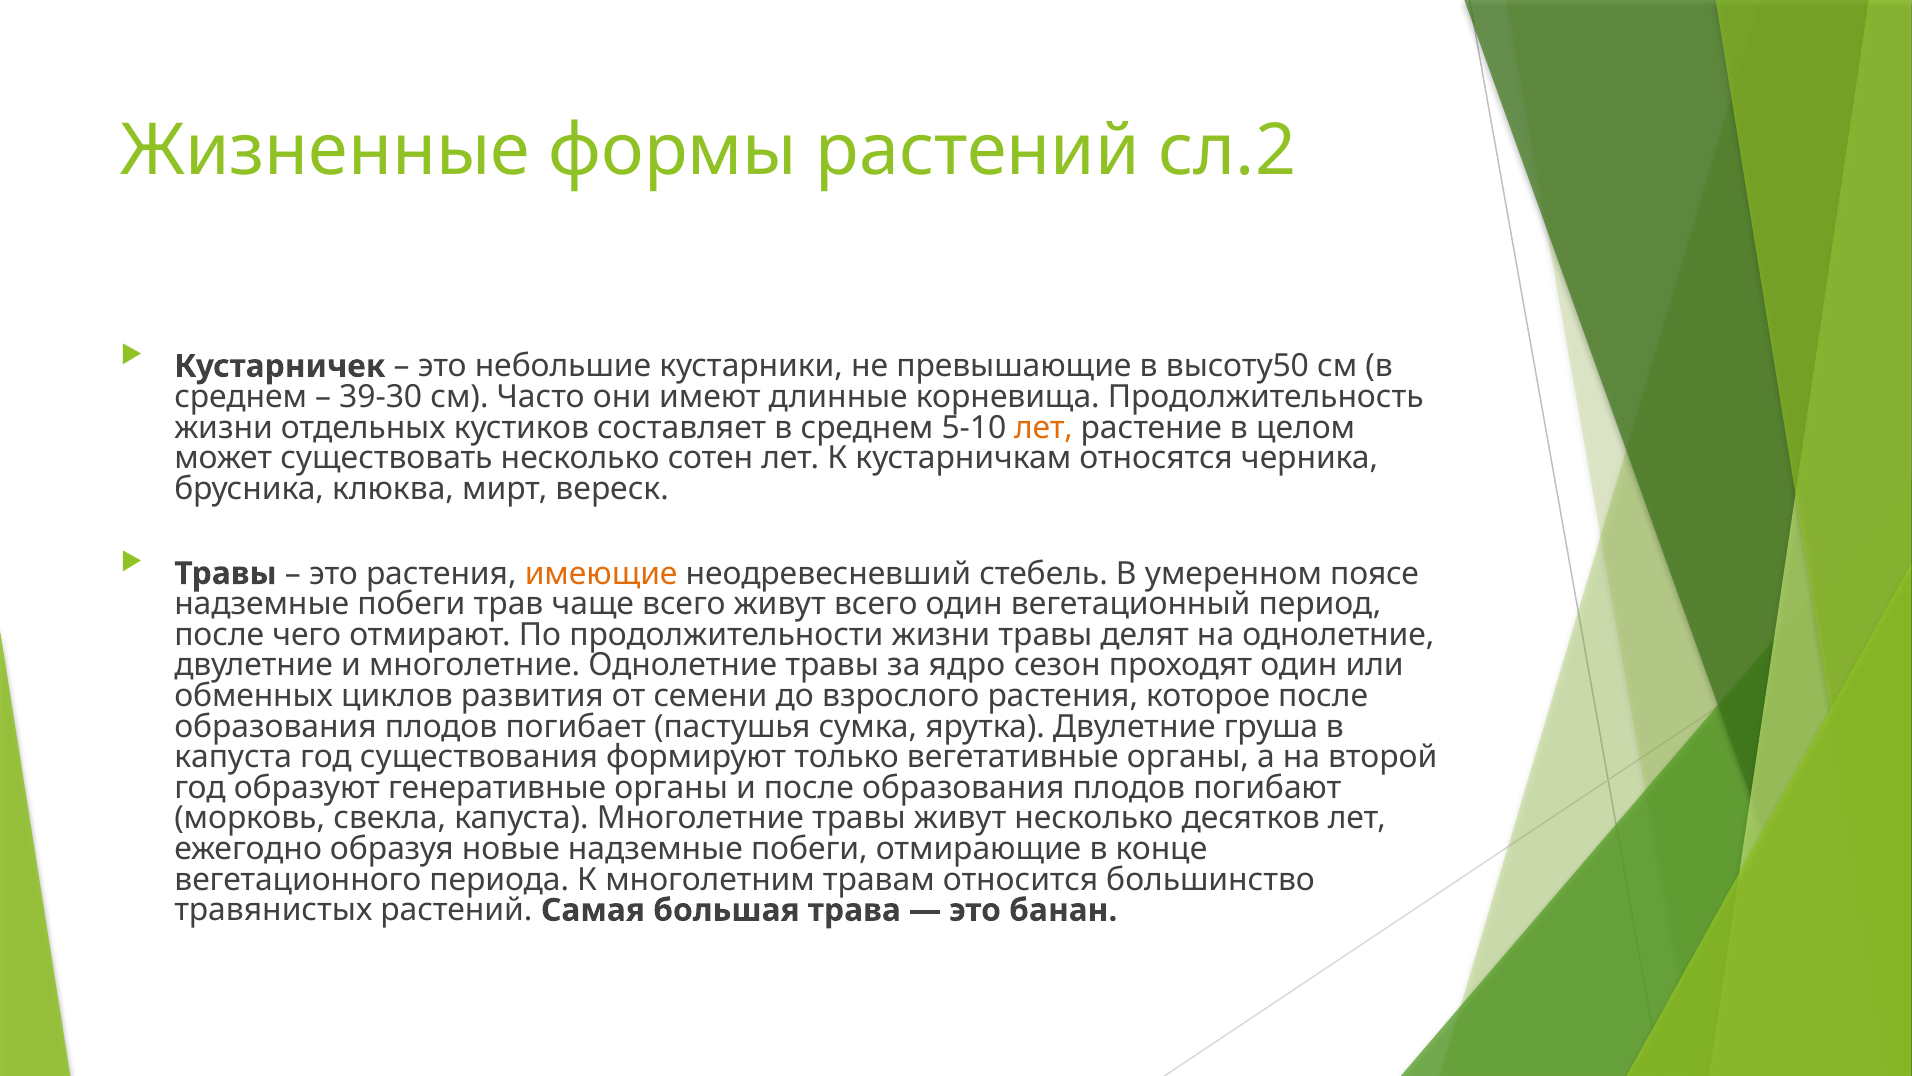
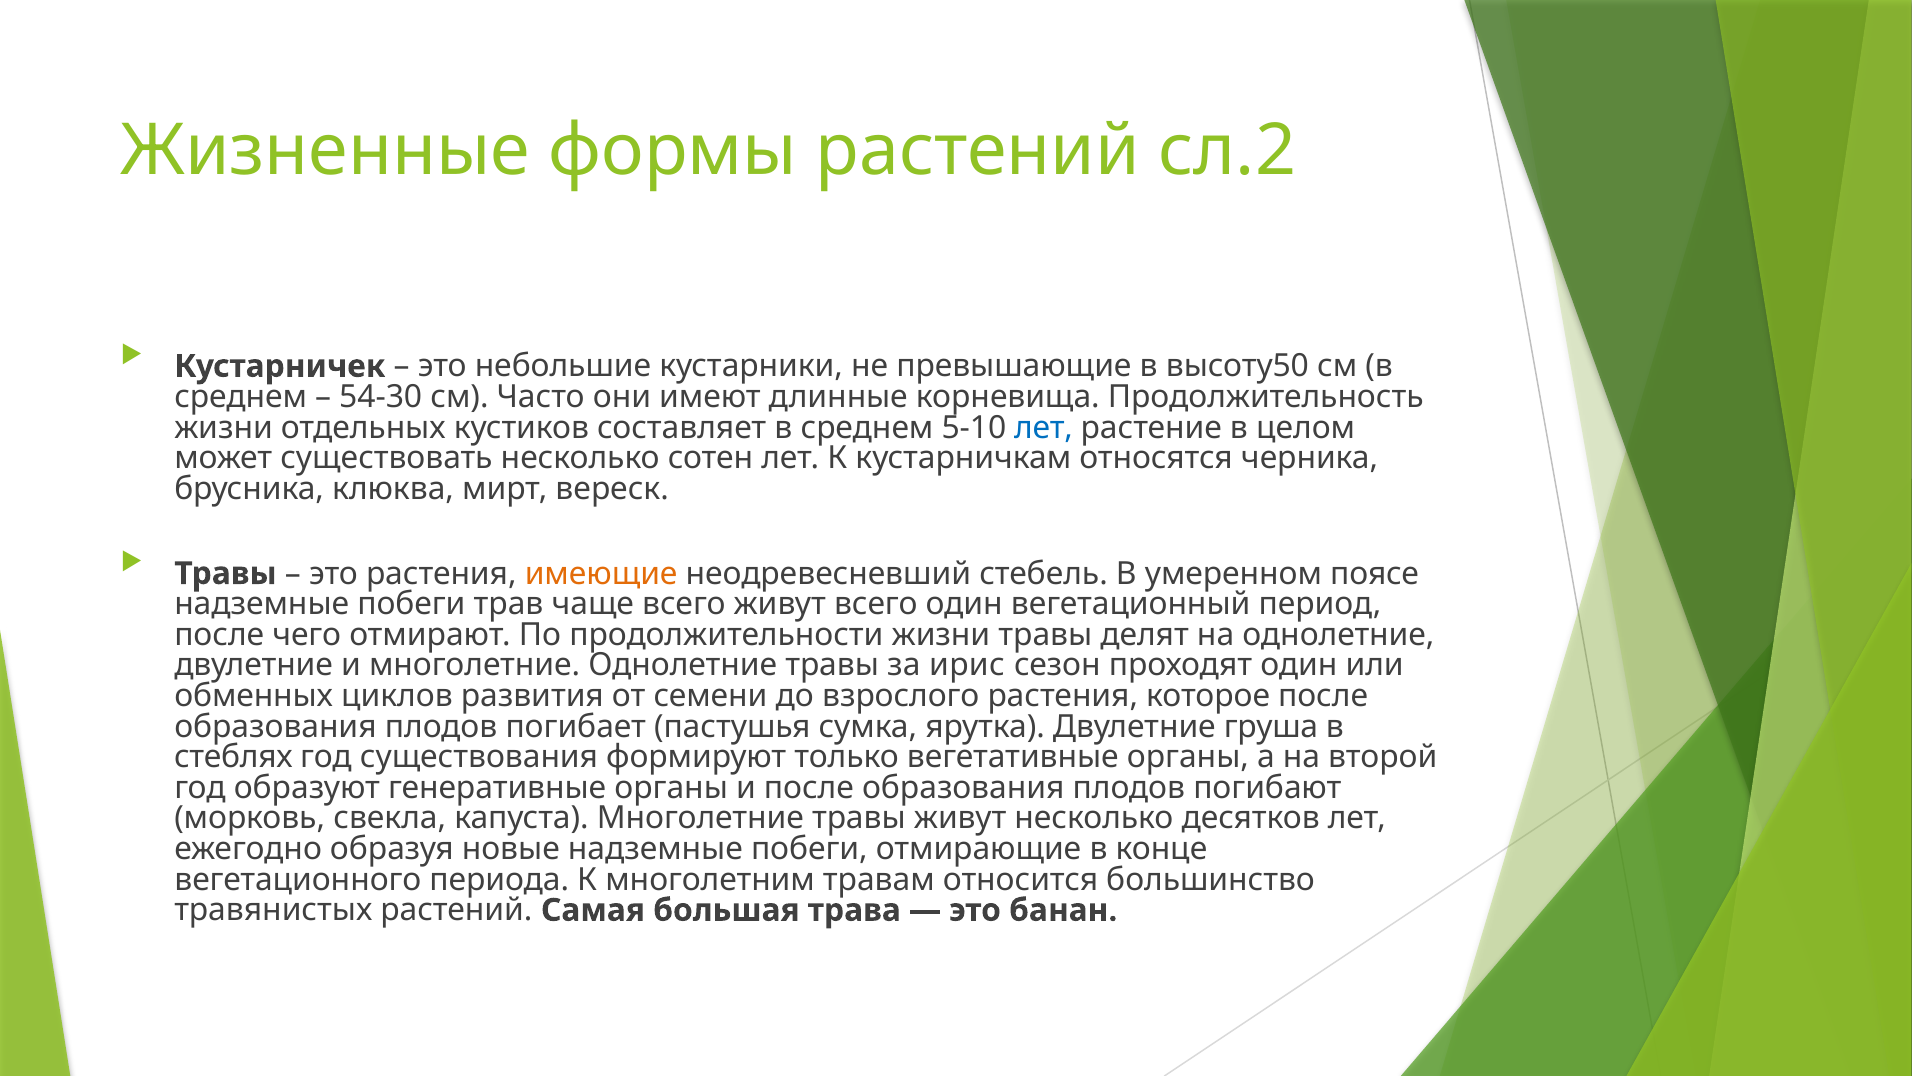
39-30: 39-30 -> 54-30 (381, 397)
лет colour: orange -> blue (1044, 427)
ядро: ядро -> ирис (967, 665)
капуста: капуста -> стеблях (233, 757)
